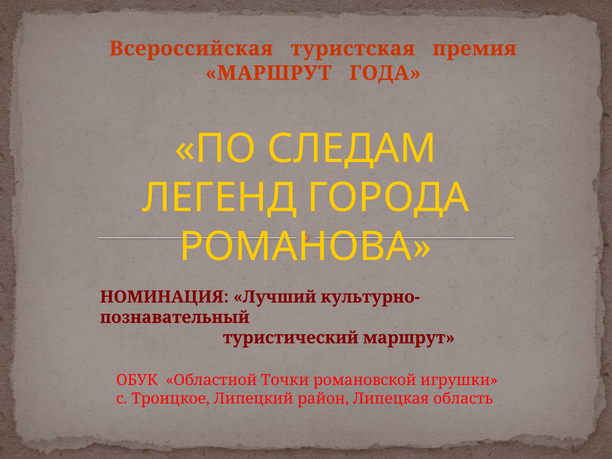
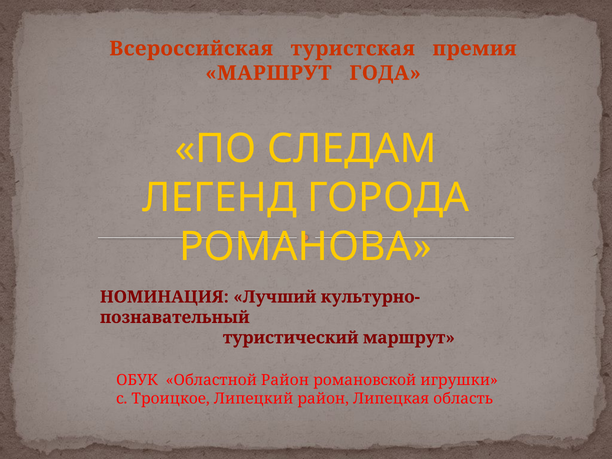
Областной Точки: Точки -> Район (285, 380)
